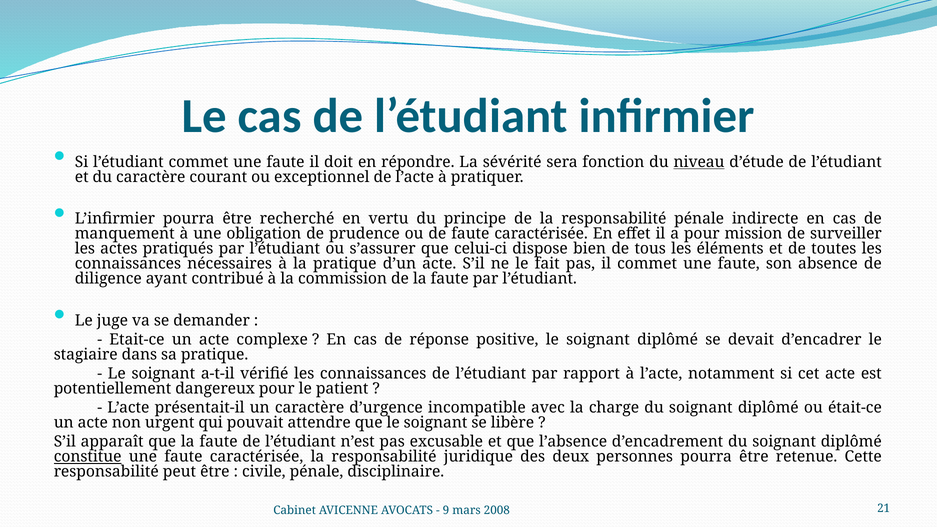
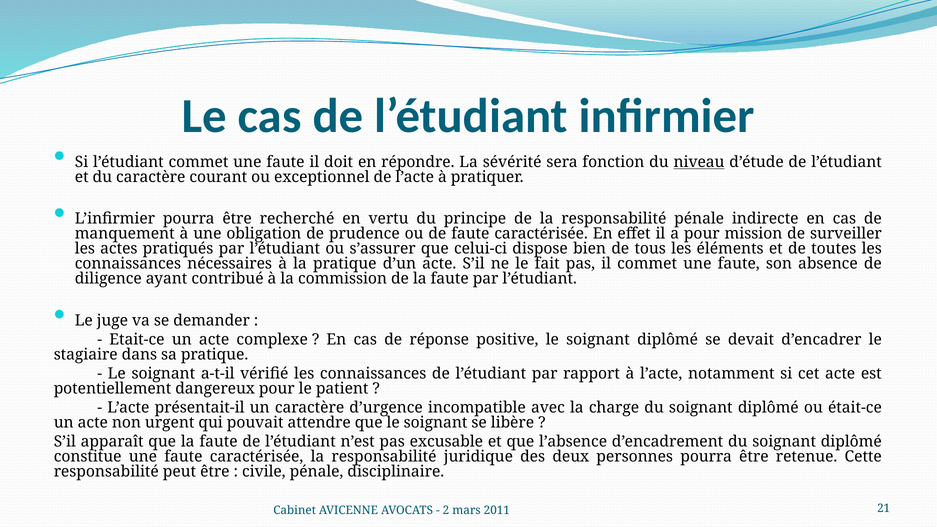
constitue underline: present -> none (88, 457)
9: 9 -> 2 (446, 510)
2008: 2008 -> 2011 (497, 510)
